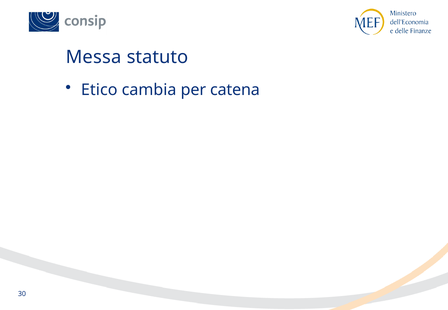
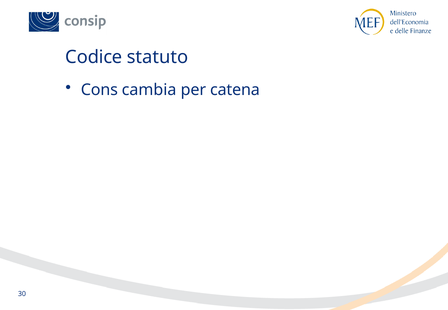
Messa: Messa -> Codice (94, 57)
Etico: Etico -> Cons (99, 90)
